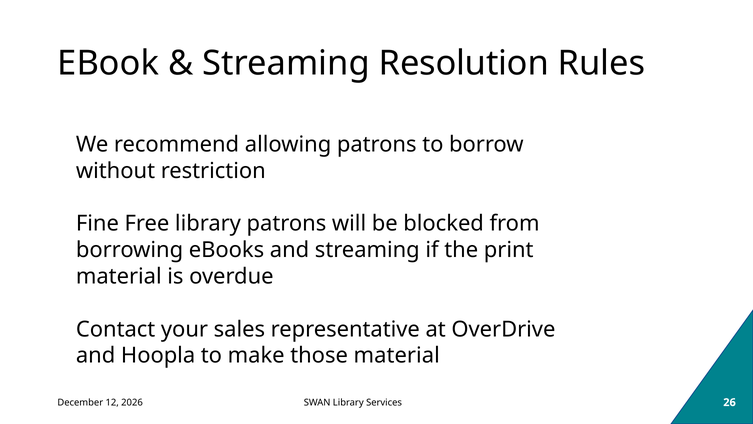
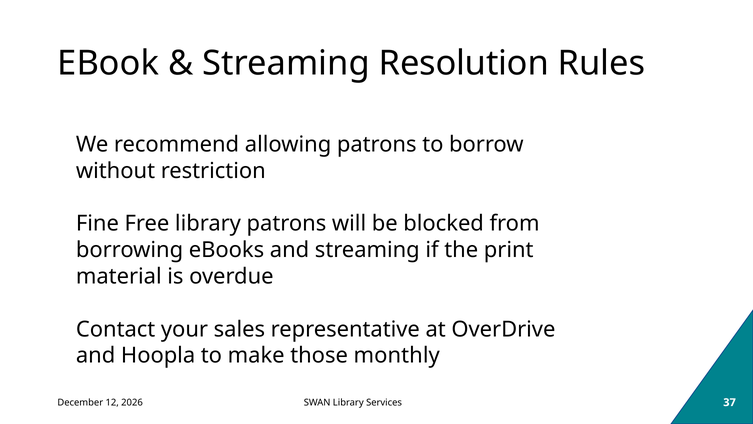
those material: material -> monthly (397, 355)
26: 26 -> 37 (730, 402)
